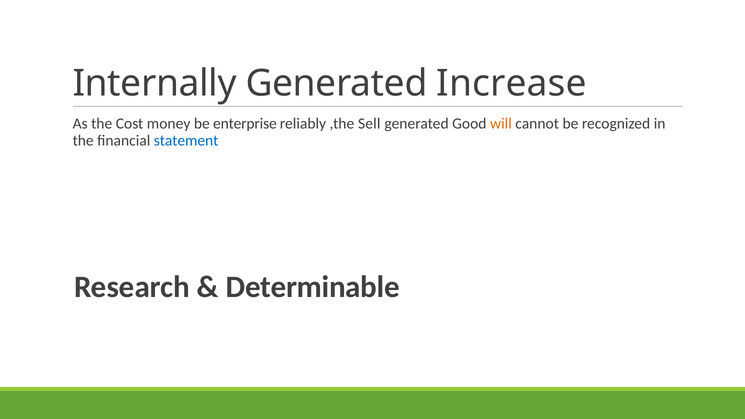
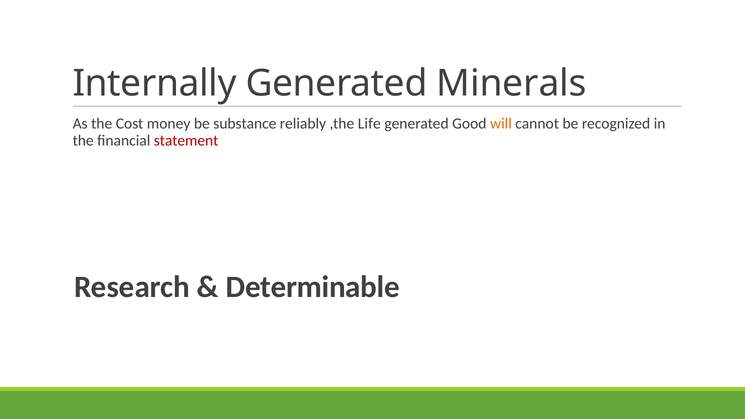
Increase: Increase -> Minerals (512, 83)
enterprise: enterprise -> substance (245, 124)
Sell: Sell -> Life (369, 124)
statement colour: blue -> red (186, 141)
